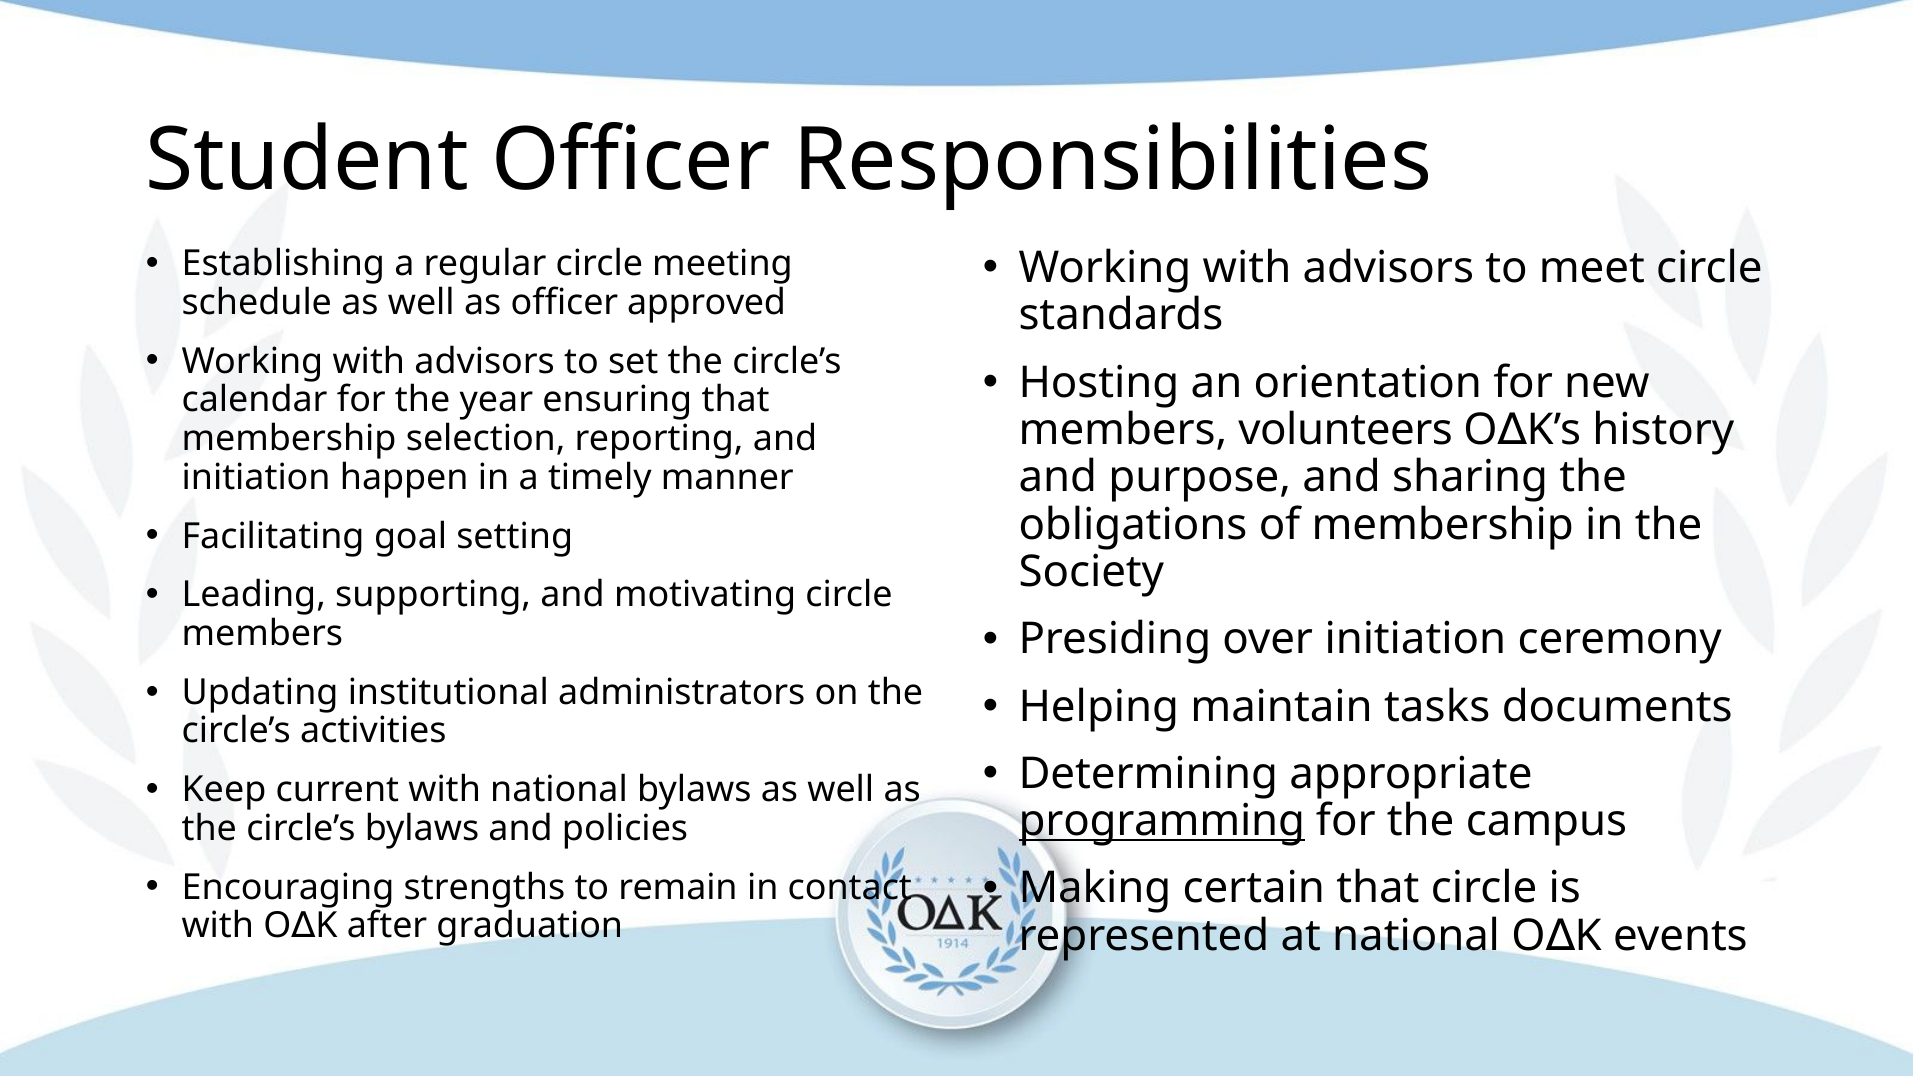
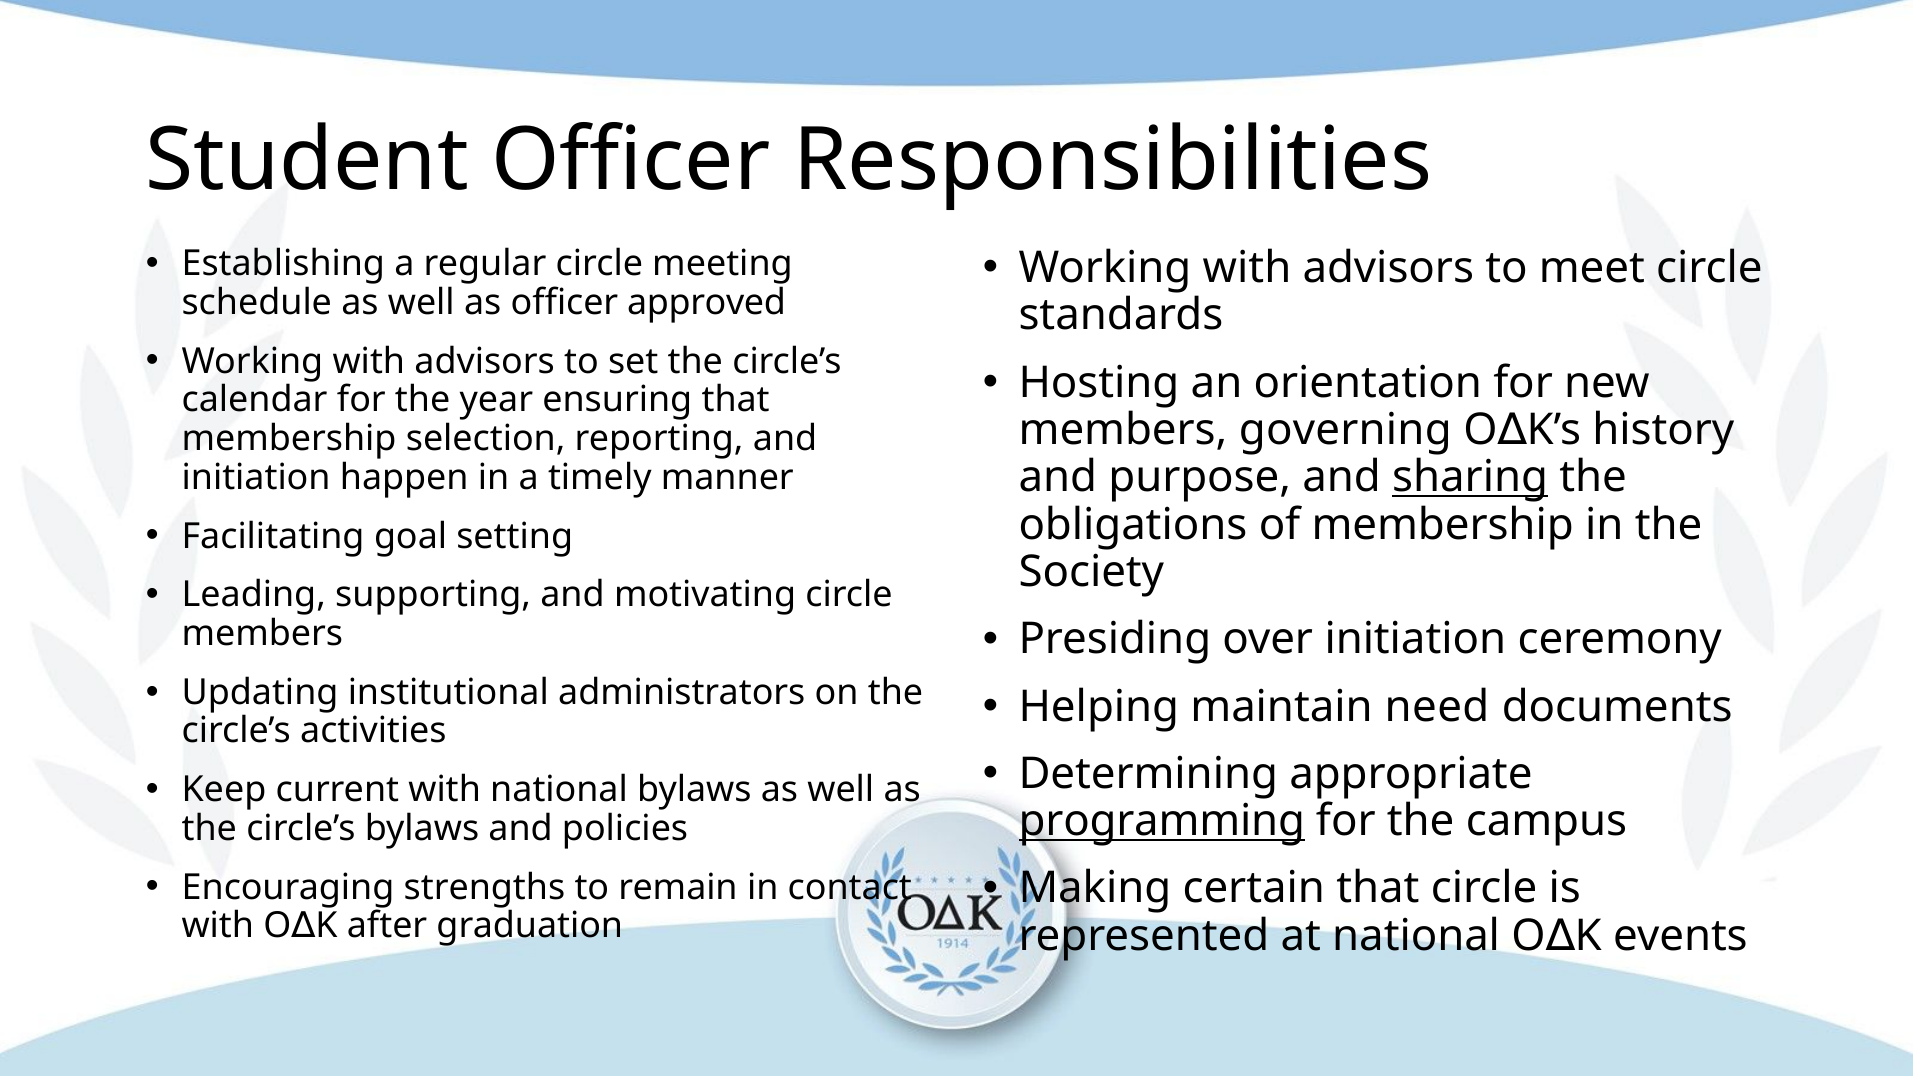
volunteers: volunteers -> governing (1345, 430)
sharing underline: none -> present (1470, 477)
tasks: tasks -> need (1437, 707)
